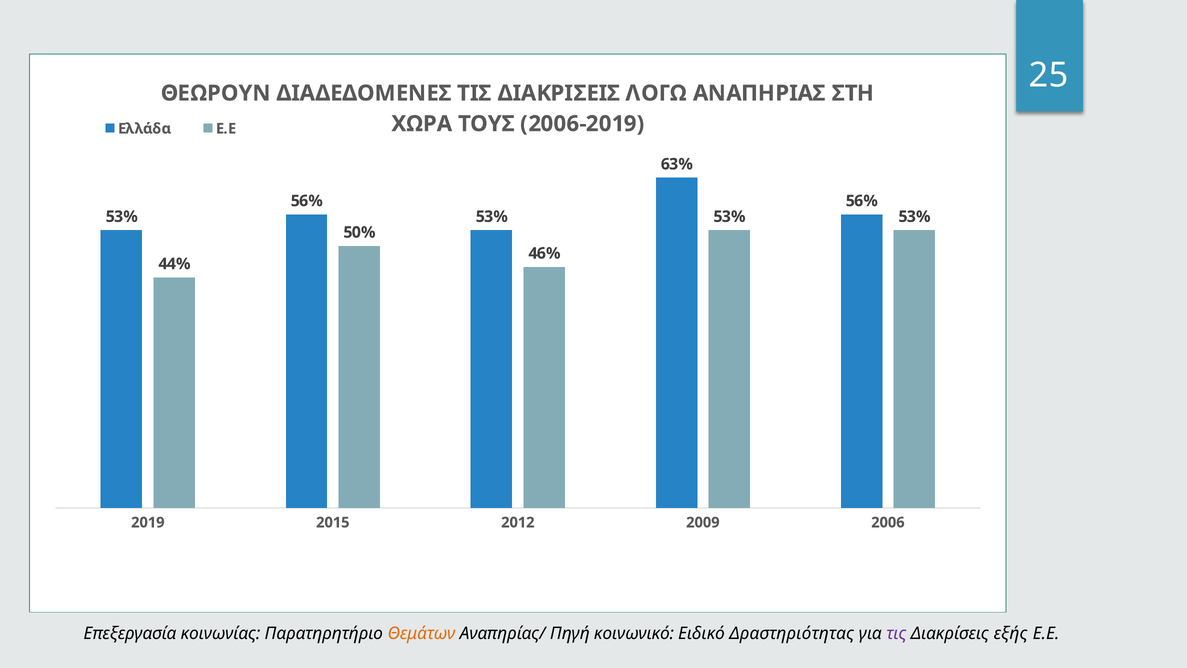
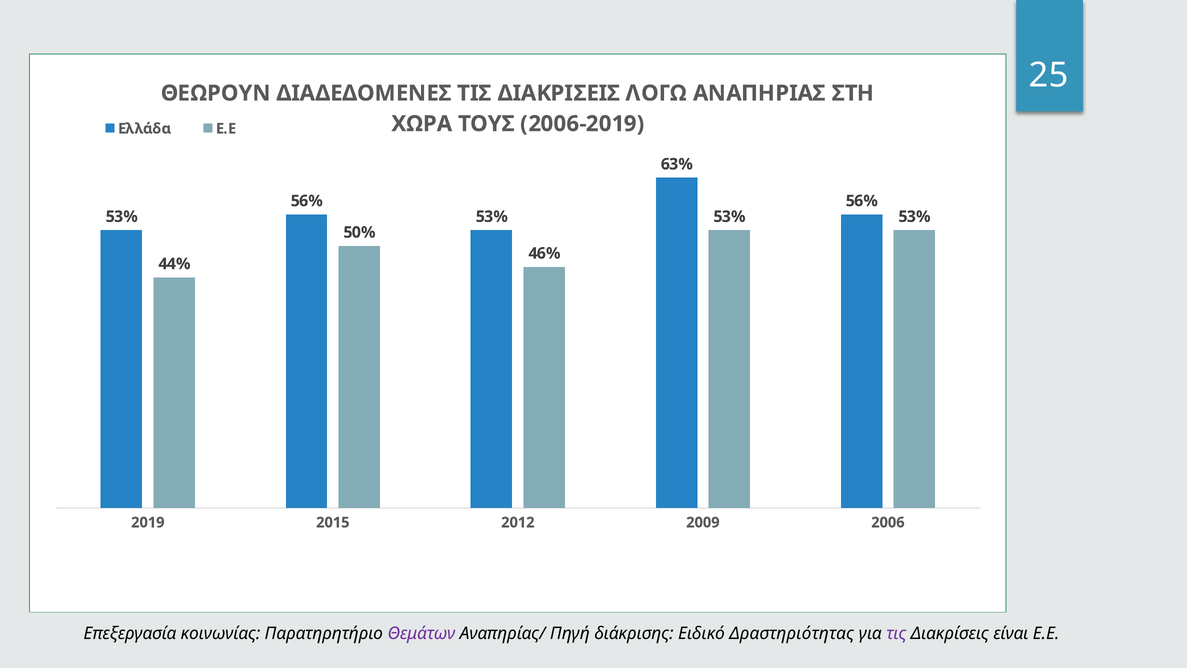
Θεμάτων colour: orange -> purple (421, 633)
κοινωνικό: κοινωνικό -> διάκρισης (634, 633)
εξής: εξής -> είναι (1011, 633)
